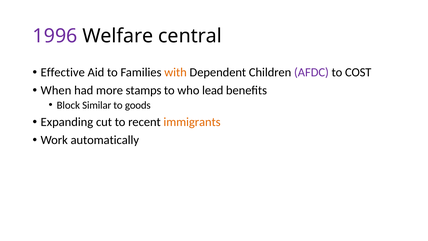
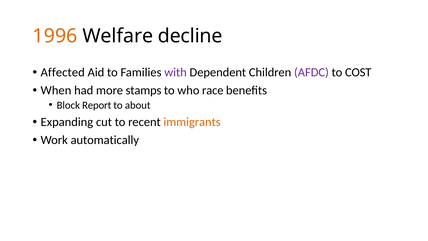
1996 colour: purple -> orange (55, 36)
central: central -> decline (190, 36)
Effective: Effective -> Affected (63, 72)
with colour: orange -> purple (176, 72)
lead: lead -> race (213, 90)
Similar: Similar -> Report (97, 105)
goods: goods -> about (138, 105)
